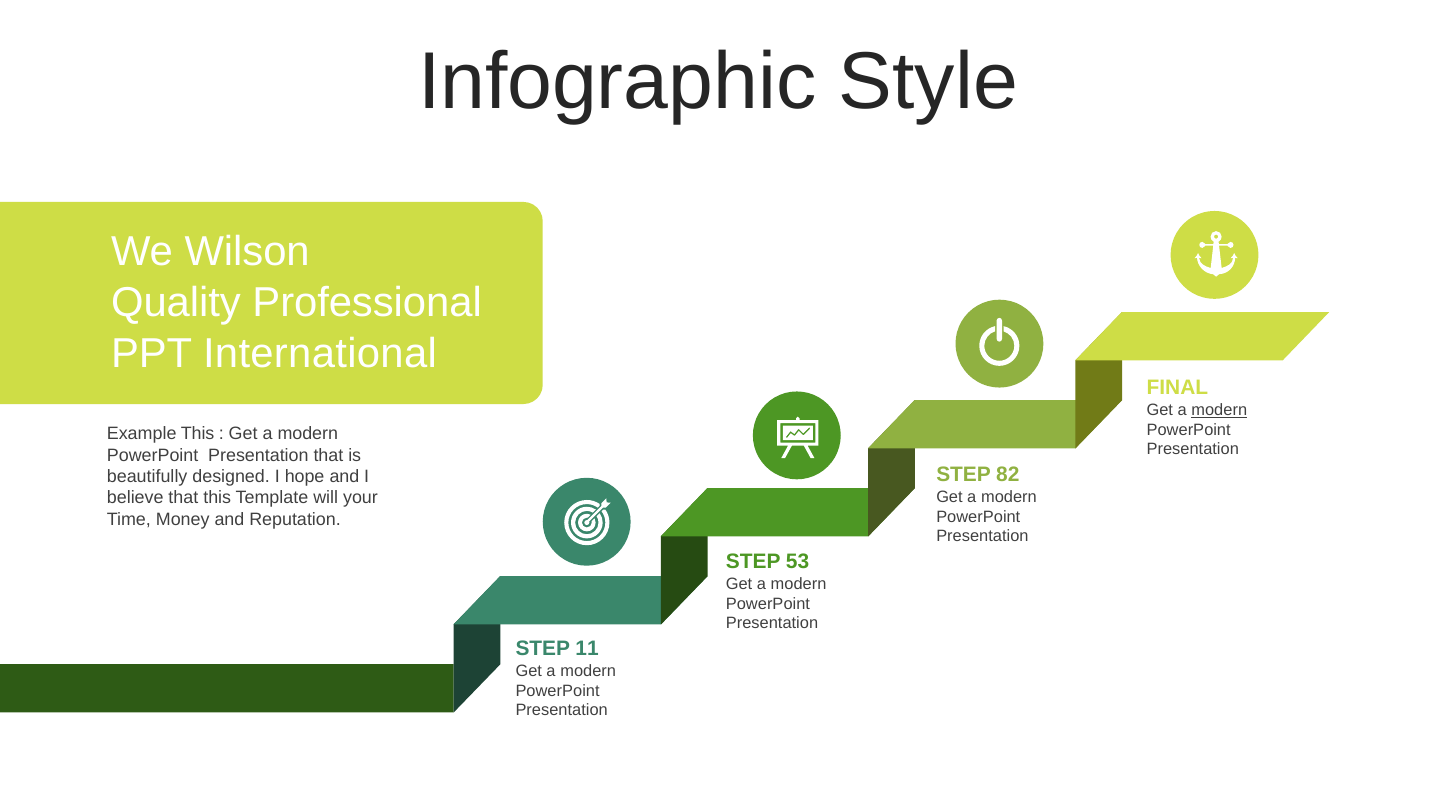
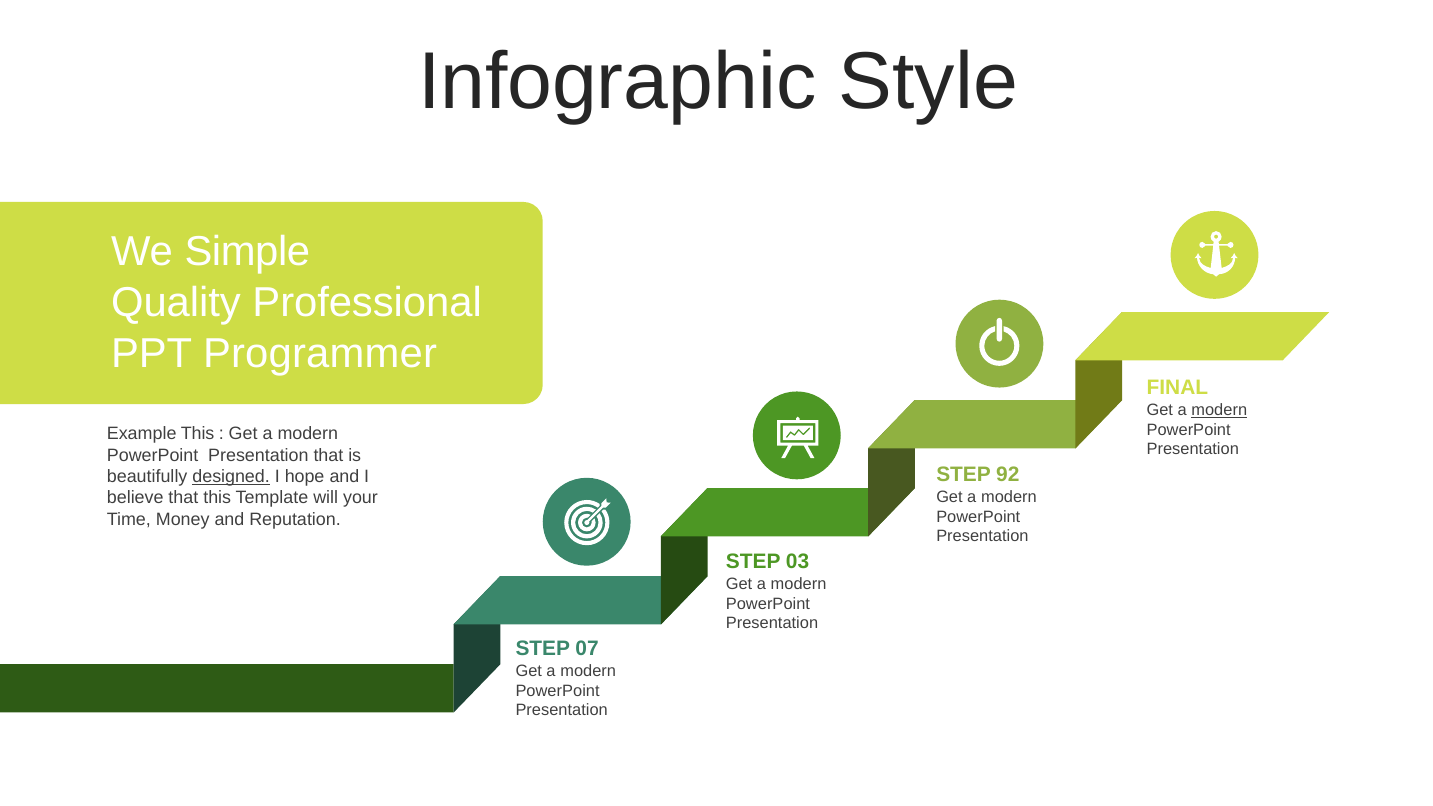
Wilson: Wilson -> Simple (247, 252)
International: International -> Programmer (320, 354)
82: 82 -> 92 (1008, 475)
designed underline: none -> present (231, 477)
53: 53 -> 03 (798, 562)
11: 11 -> 07 (587, 649)
